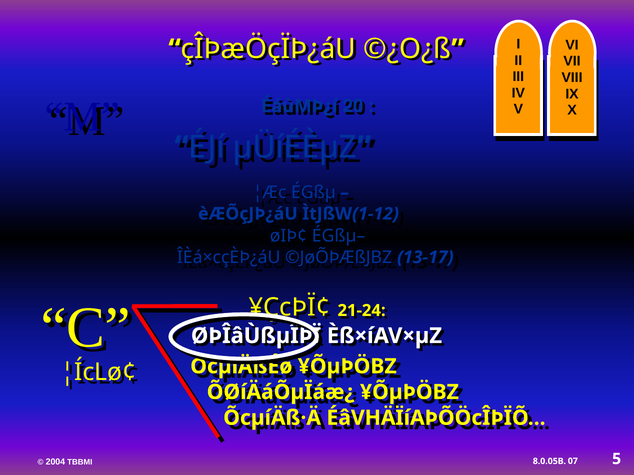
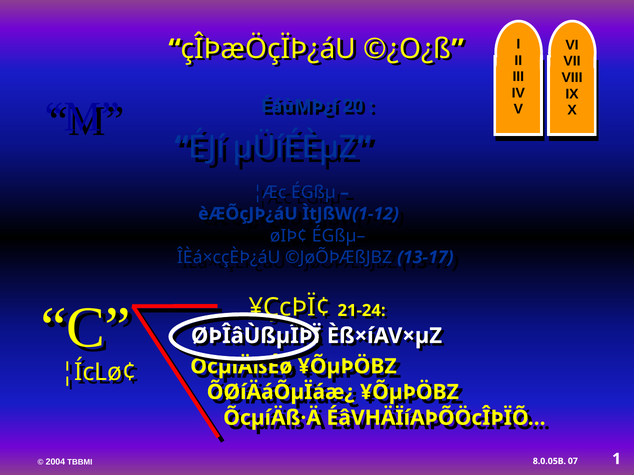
5: 5 -> 1 (617, 459)
